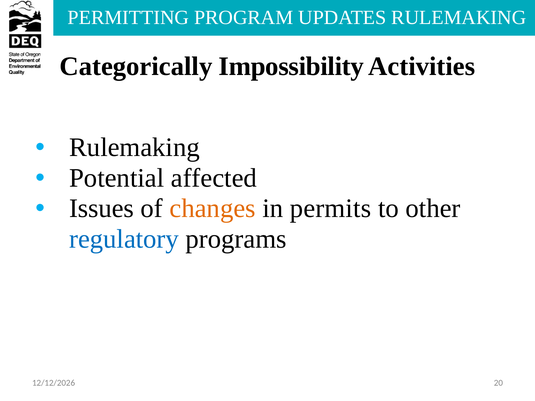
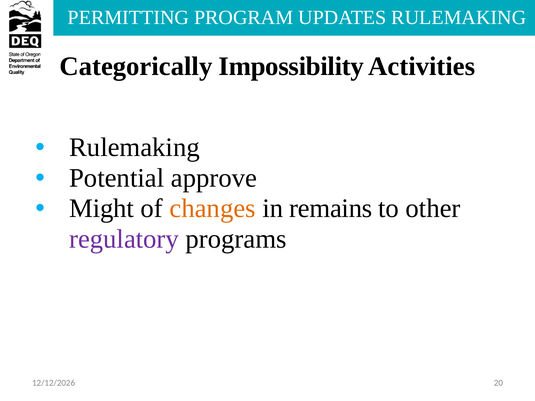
affected: affected -> approve (214, 178)
Issues: Issues -> Might (102, 209)
permits: permits -> remains (331, 209)
regulatory colour: blue -> purple (124, 239)
